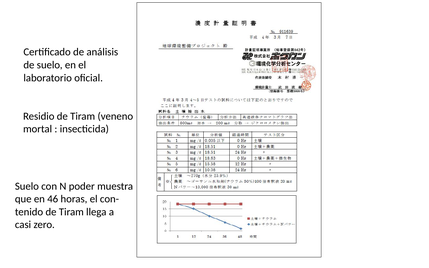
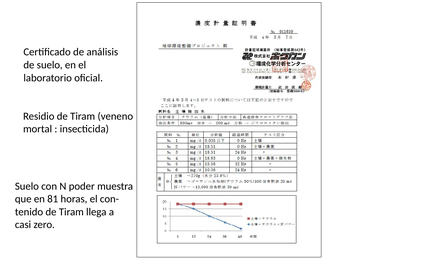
46: 46 -> 81 (53, 199)
